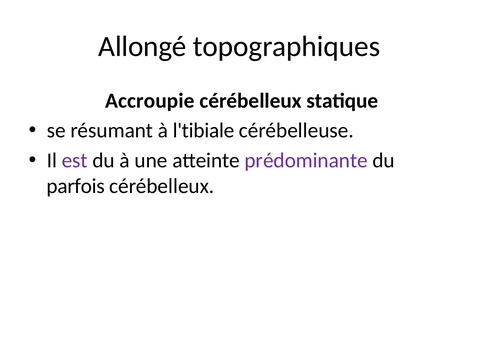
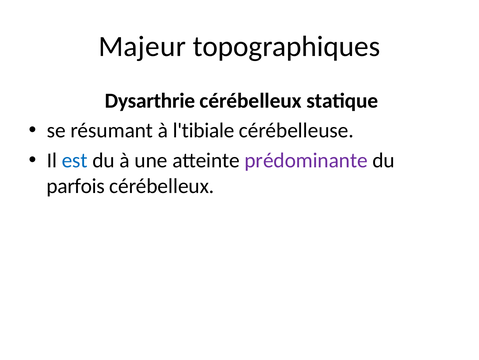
Allongé: Allongé -> Majeur (142, 46)
Accroupie: Accroupie -> Dysarthrie (150, 101)
est colour: purple -> blue (75, 160)
